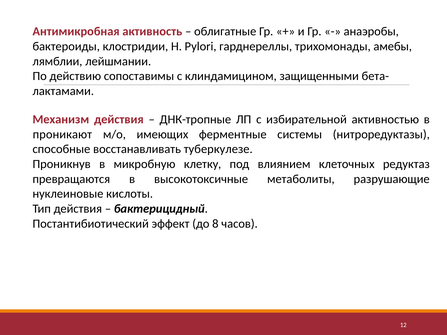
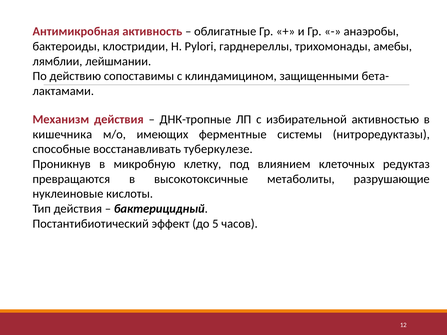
проникают: проникают -> кишечника (62, 134)
8: 8 -> 5 (215, 224)
